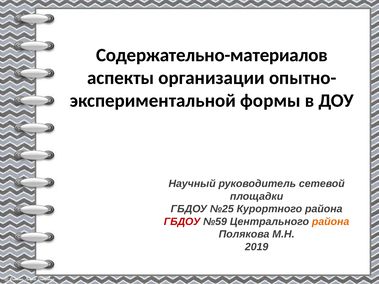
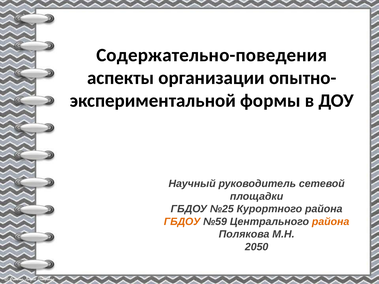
Содержательно-материалов: Содержательно-материалов -> Содержательно-поведения (212, 55)
ГБДОУ colour: red -> orange (182, 222)
2019: 2019 -> 2050 (257, 247)
